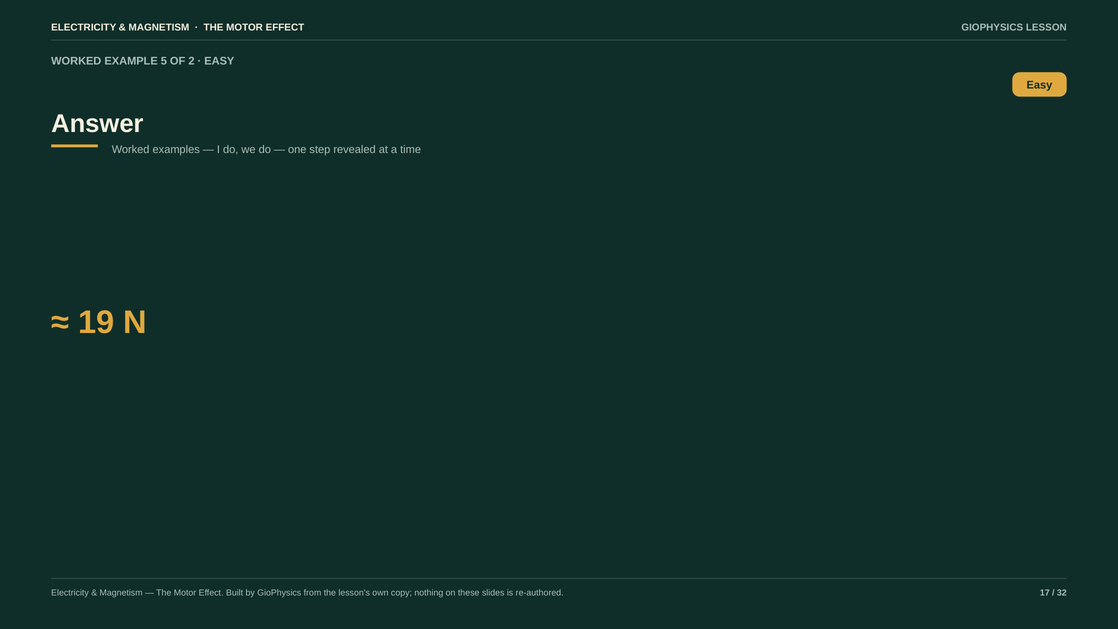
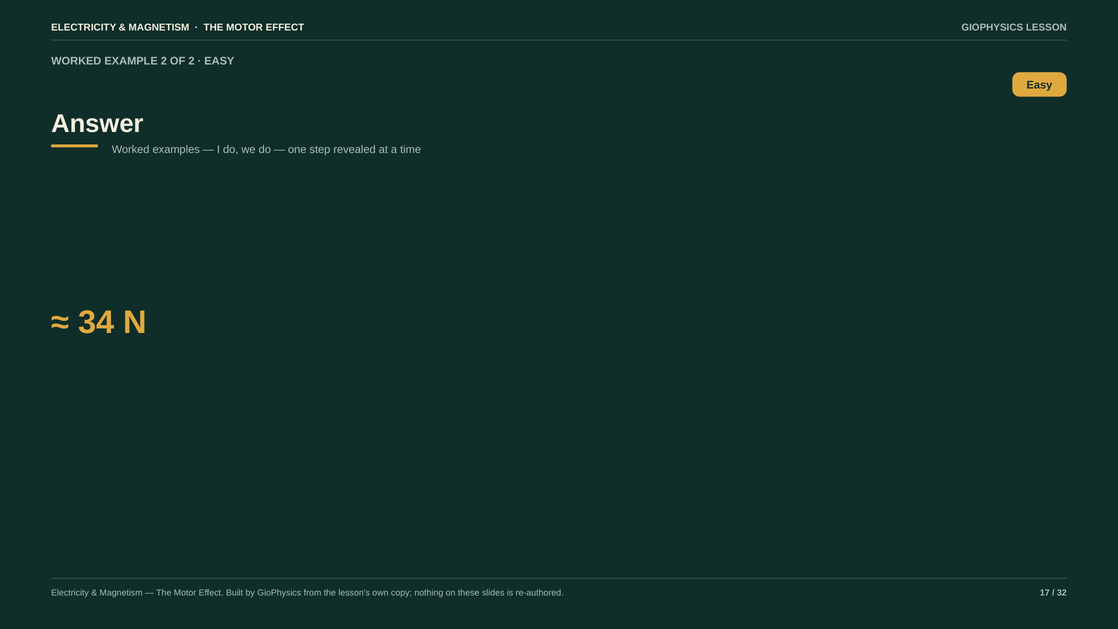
EXAMPLE 5: 5 -> 2 (164, 61)
19: 19 -> 34 (96, 322)
